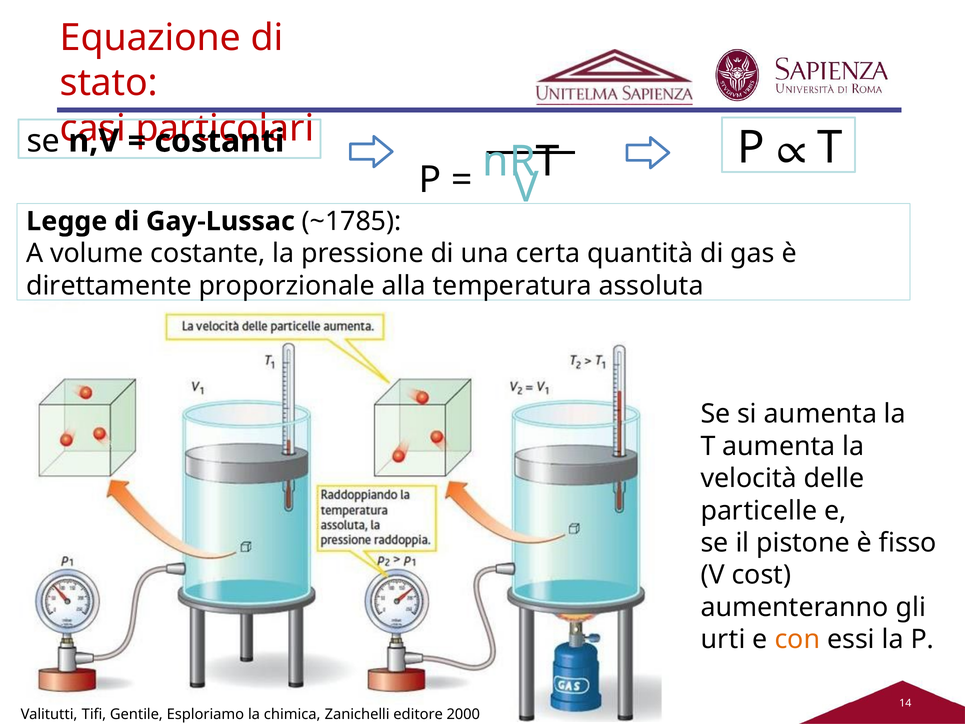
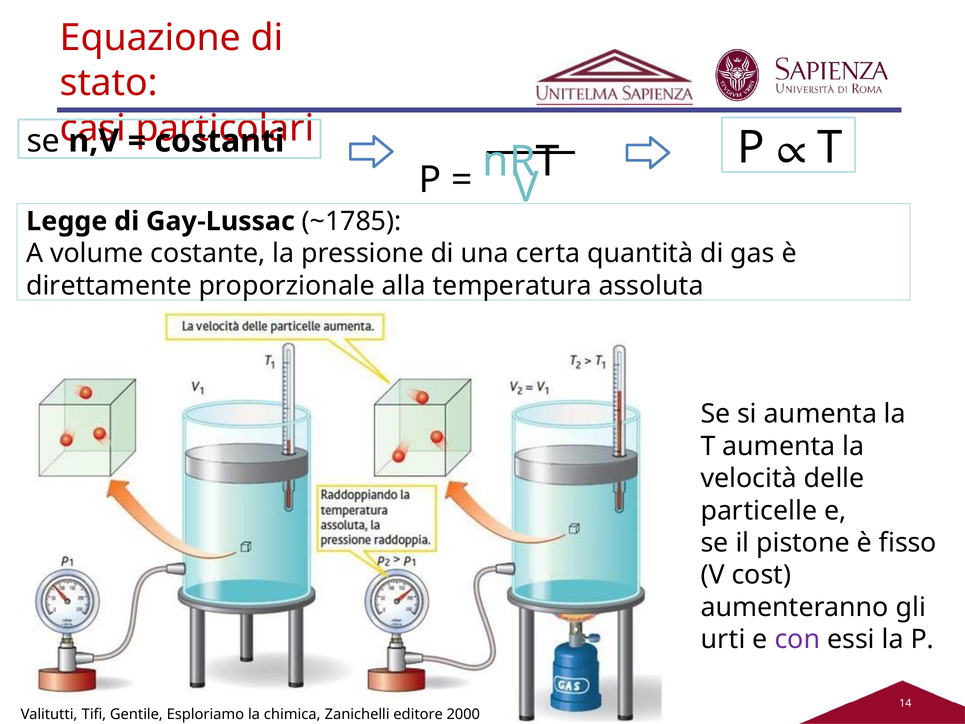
con colour: orange -> purple (797, 639)
